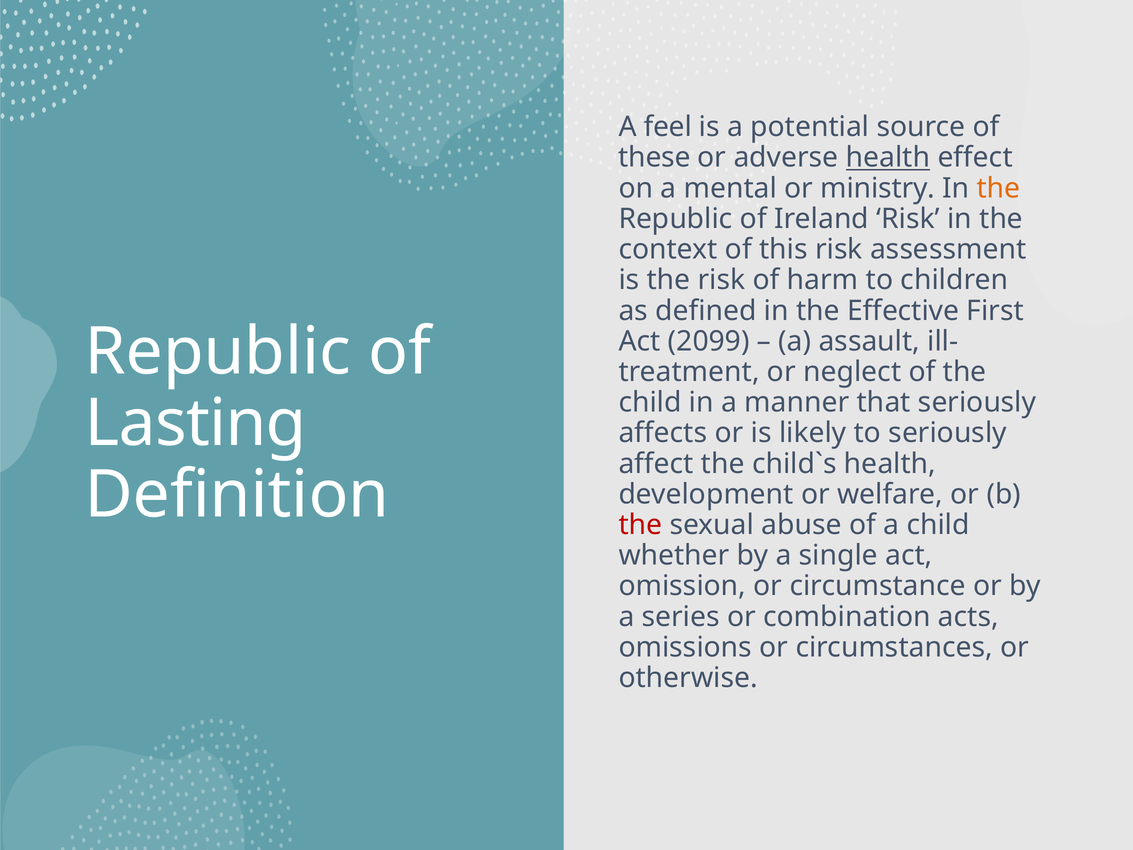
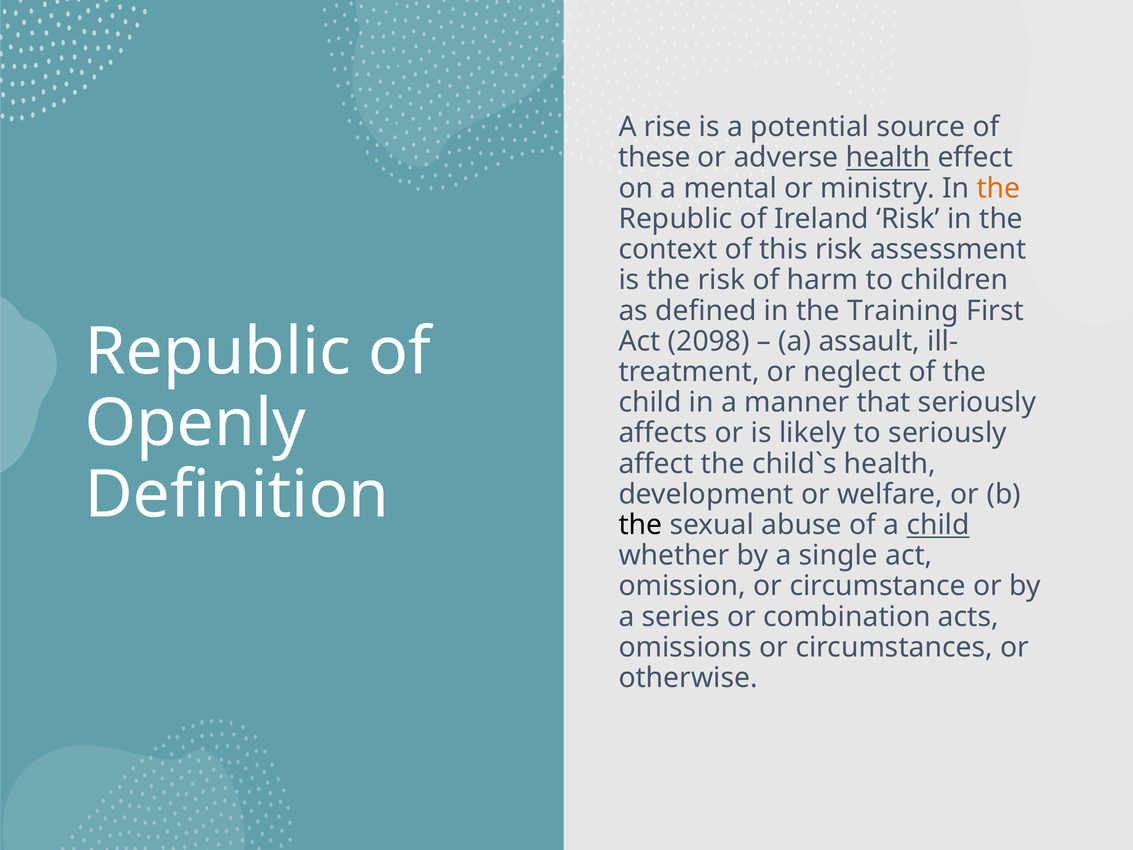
feel: feel -> rise (668, 127)
Effective: Effective -> Training (903, 311)
2099: 2099 -> 2098 (709, 341)
Lasting: Lasting -> Openly (195, 423)
the colour: red -> black (640, 525)
child underline: none -> present (938, 525)
